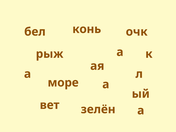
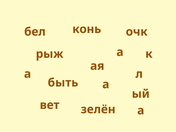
море: море -> быть (63, 83)
